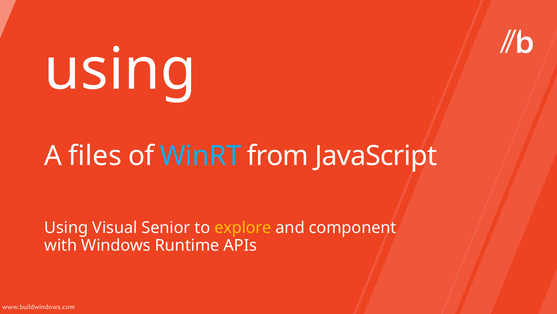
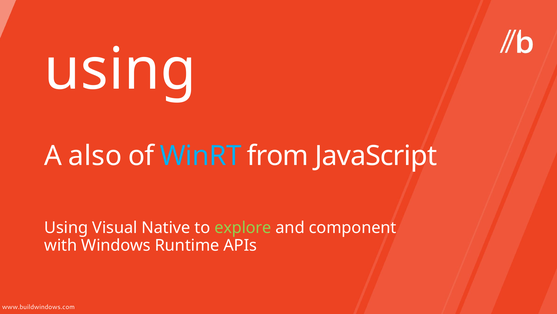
files: files -> also (95, 156)
Senior: Senior -> Native (166, 227)
explore colour: yellow -> light green (243, 227)
